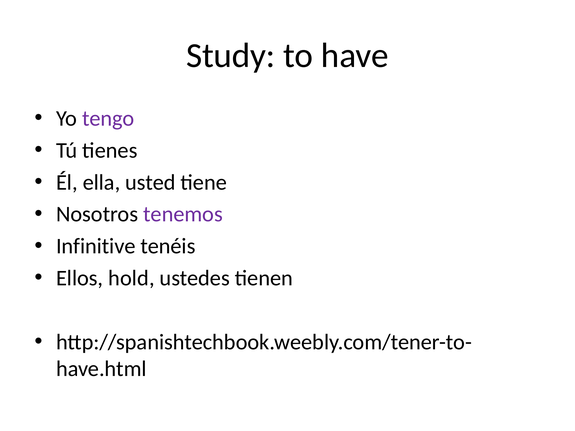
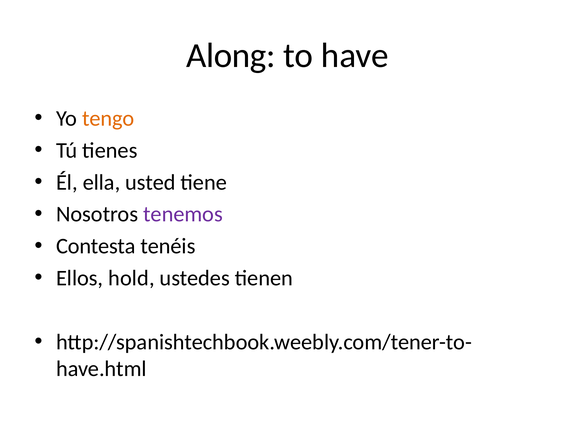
Study: Study -> Along (231, 56)
tengo colour: purple -> orange (108, 118)
Infinitive: Infinitive -> Contesta (96, 246)
